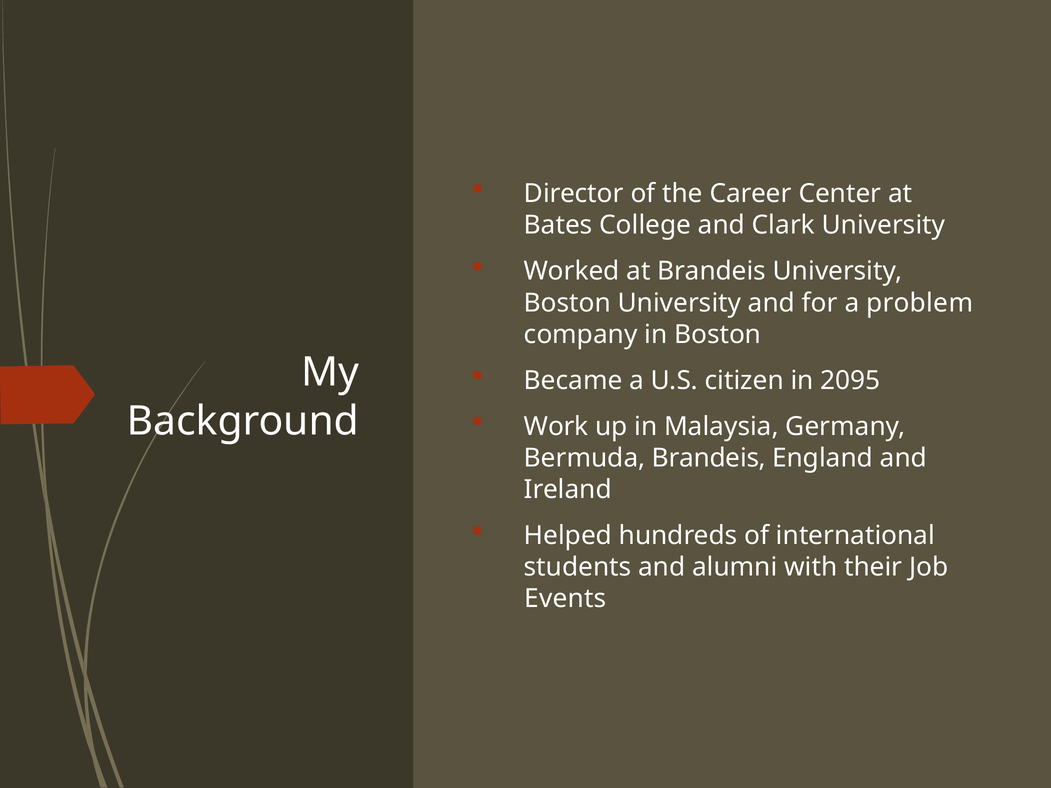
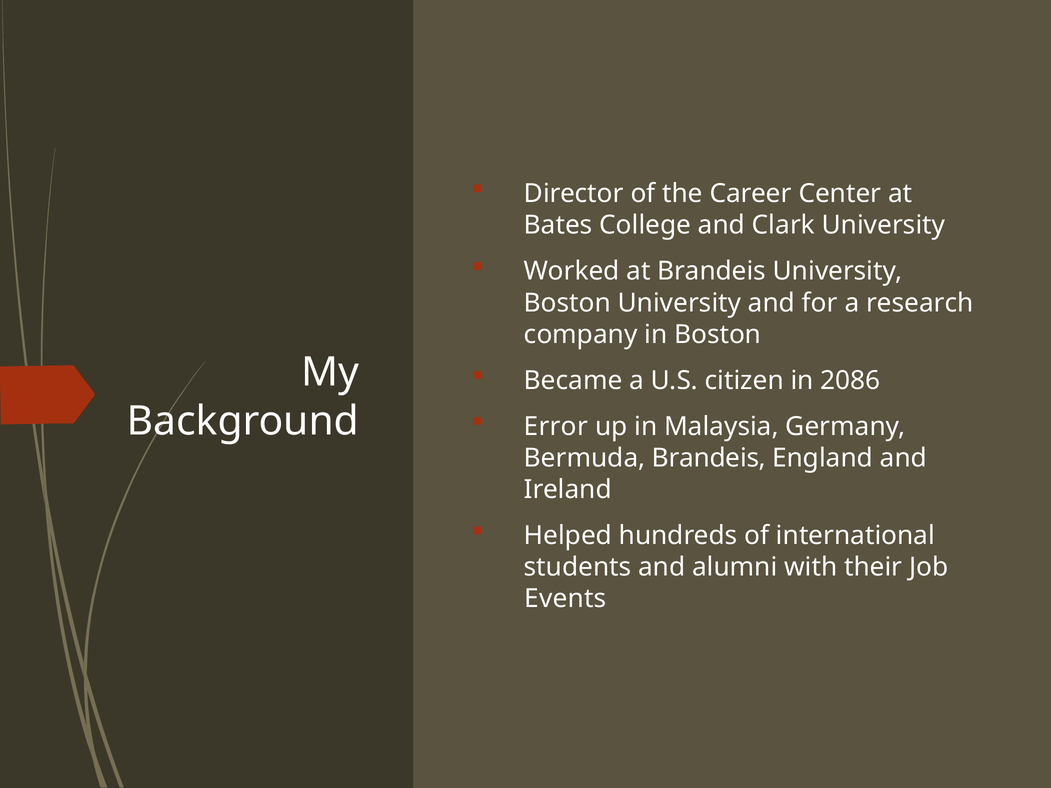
problem: problem -> research (920, 303)
2095: 2095 -> 2086 (850, 381)
Work: Work -> Error (556, 427)
